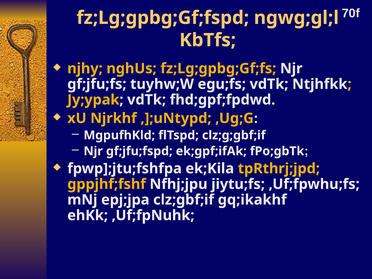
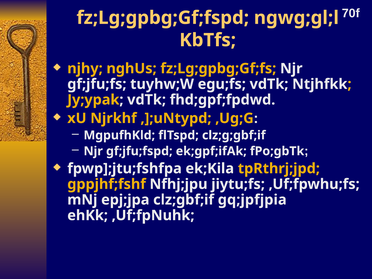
gq;ikakhf: gq;ikakhf -> gq;jpfjpia (252, 200)
